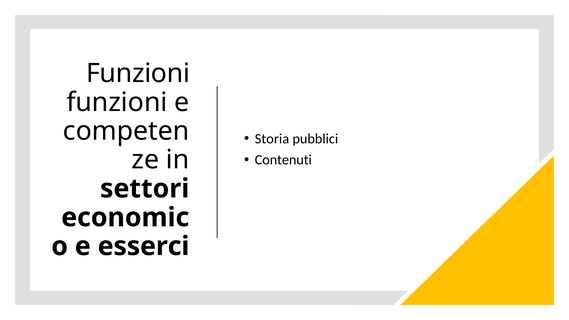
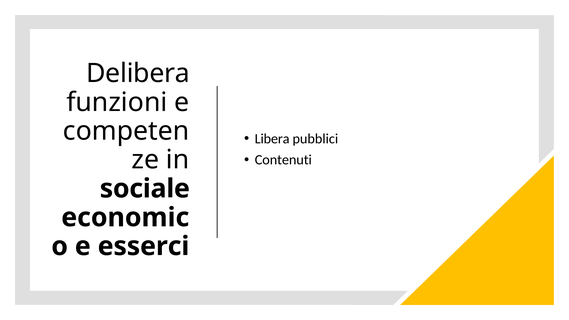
Funzioni: Funzioni -> Delibera (138, 73)
Storia: Storia -> Libera (272, 139)
settori: settori -> sociale (145, 189)
